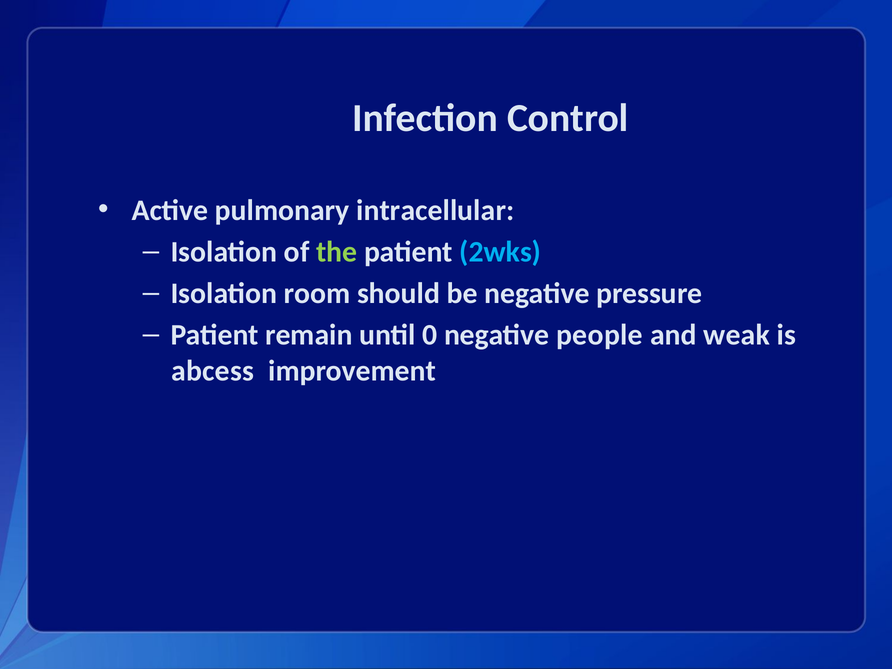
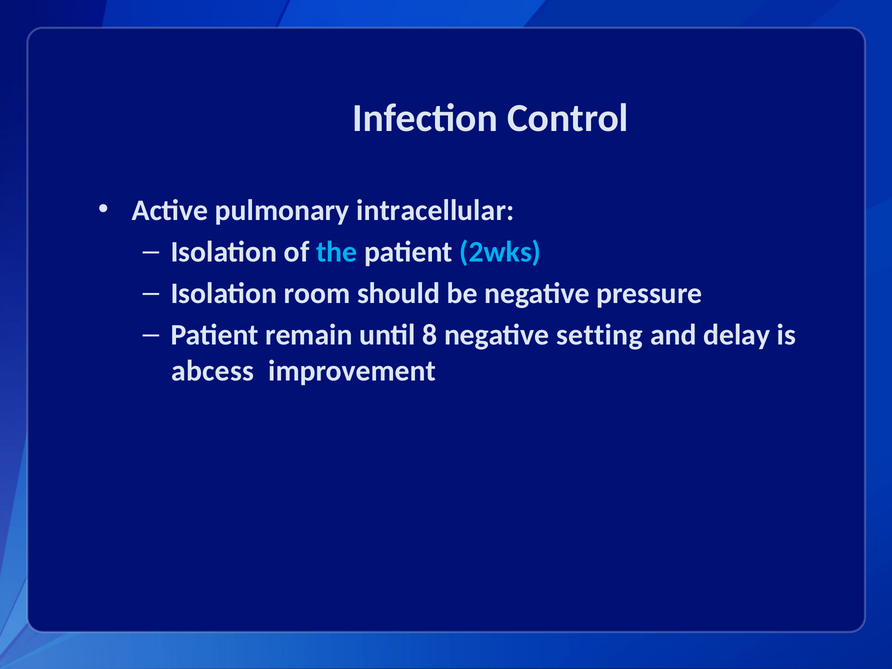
the colour: light green -> light blue (337, 252)
0: 0 -> 8 (430, 335)
people: people -> setting (600, 335)
weak: weak -> delay (737, 335)
